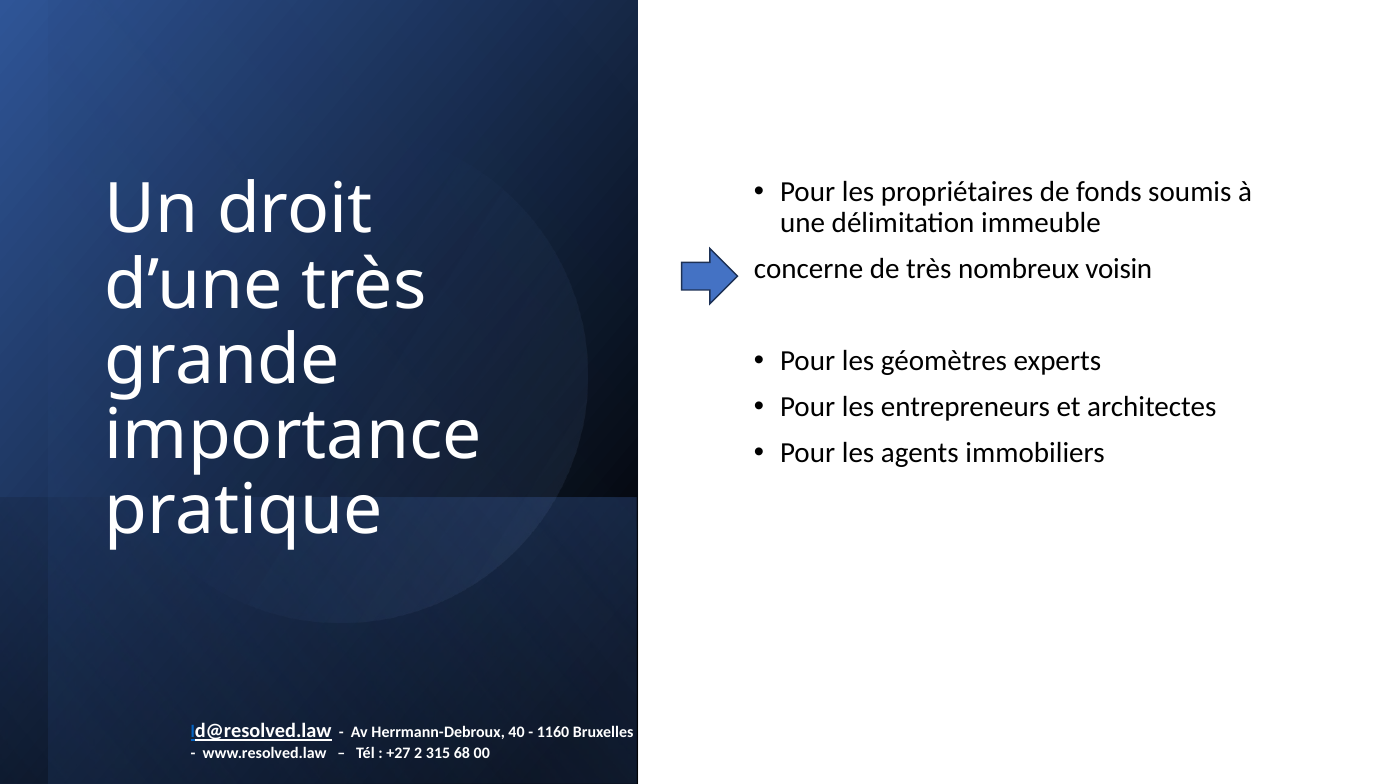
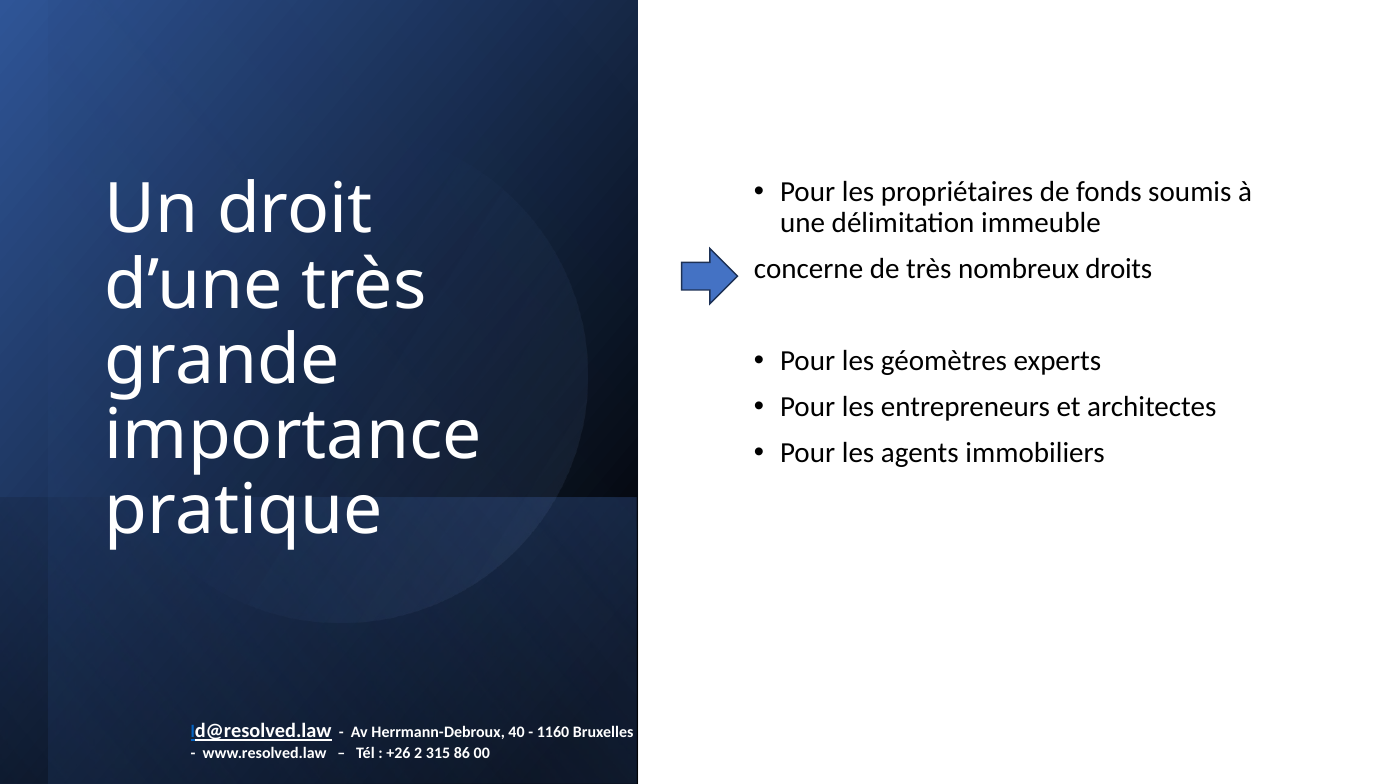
voisin: voisin -> droits (1119, 269)
+27: +27 -> +26 (398, 753)
68: 68 -> 86 (462, 753)
